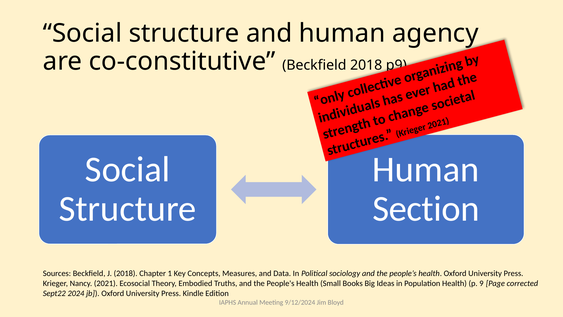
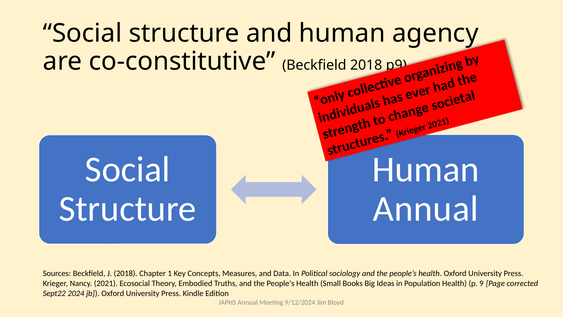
Section: Section -> Annual (426, 209)
